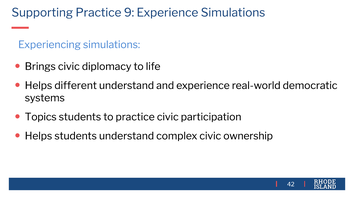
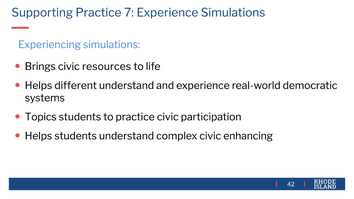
9: 9 -> 7 (129, 13)
diplomacy: diplomacy -> resources (107, 67)
ownership: ownership -> enhancing (248, 136)
